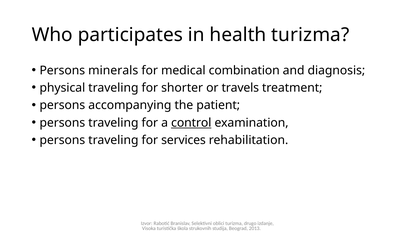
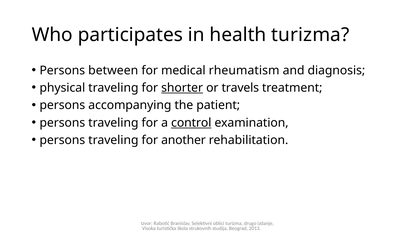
minerals: minerals -> between (113, 70)
combination: combination -> rheumatism (244, 70)
shorter underline: none -> present (182, 88)
services: services -> another (184, 140)
